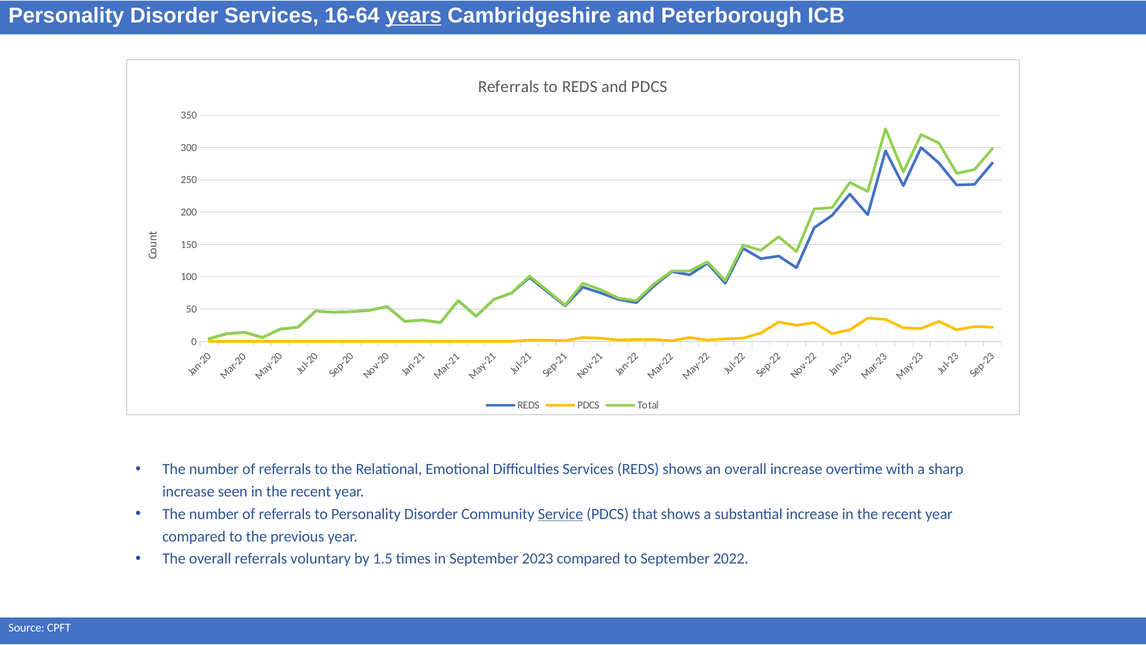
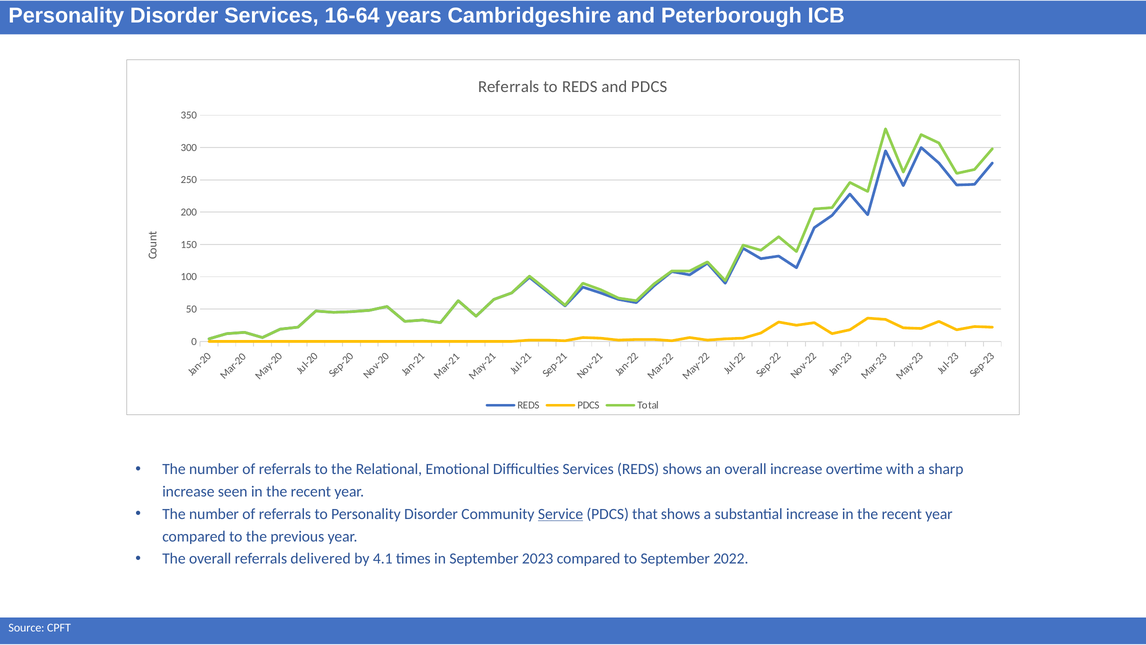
years underline: present -> none (414, 16)
voluntary: voluntary -> delivered (321, 559)
1.5: 1.5 -> 4.1 (383, 559)
